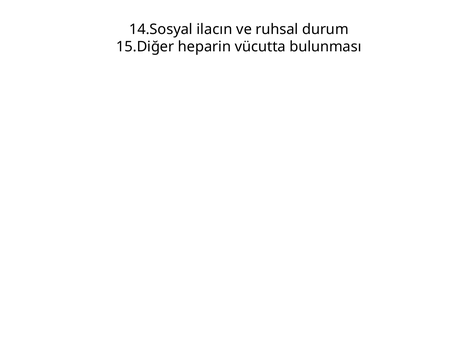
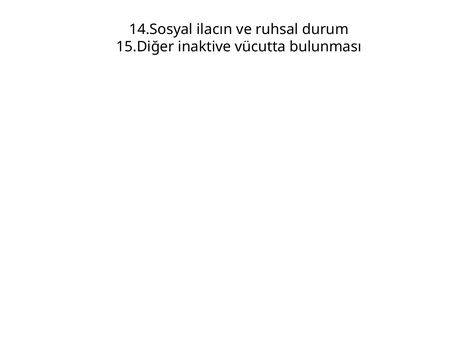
heparin: heparin -> inaktive (205, 47)
